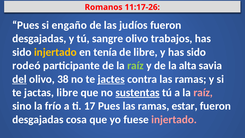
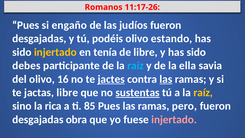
sangre: sangre -> podéis (108, 39)
trabajos: trabajos -> estando (172, 39)
rodeó: rodeó -> debes (26, 66)
raíz colour: light green -> light blue (136, 66)
alta: alta -> ella (188, 66)
del underline: present -> none (19, 79)
38: 38 -> 16 (63, 79)
las underline: none -> present (166, 79)
raíz colour: pink -> yellow (203, 92)
frío: frío -> rica (53, 106)
17: 17 -> 85 (90, 106)
estar: estar -> pero (184, 106)
cosa: cosa -> obra (76, 119)
